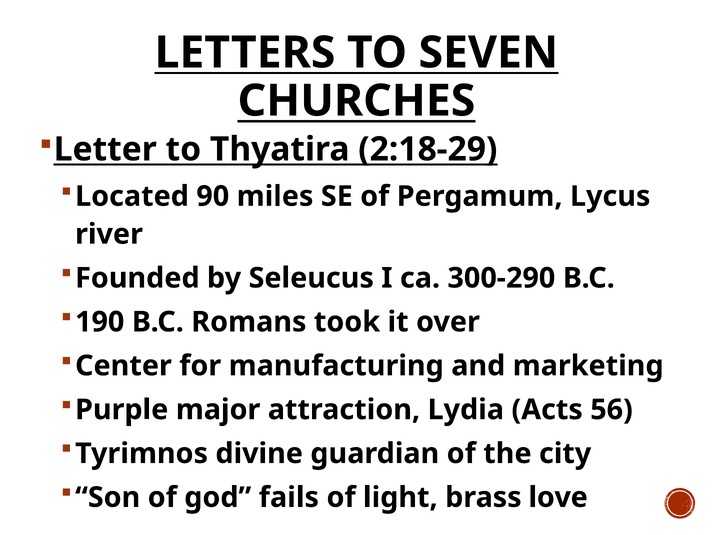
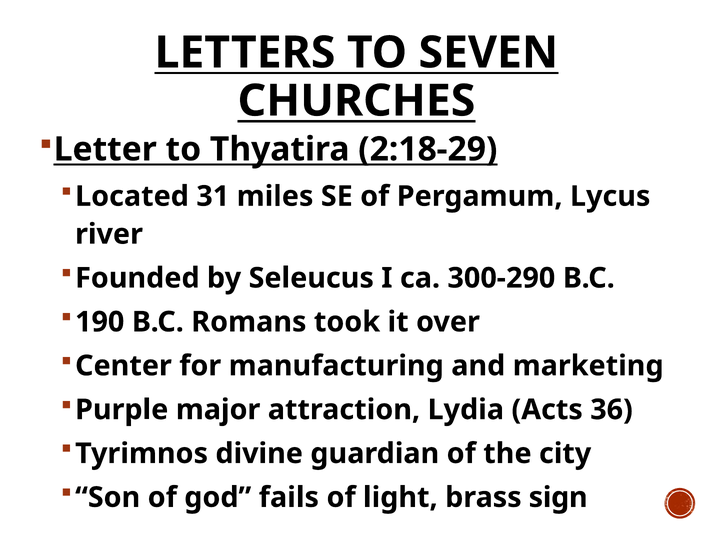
90: 90 -> 31 (213, 196)
56: 56 -> 36 (612, 409)
love: love -> sign (558, 497)
